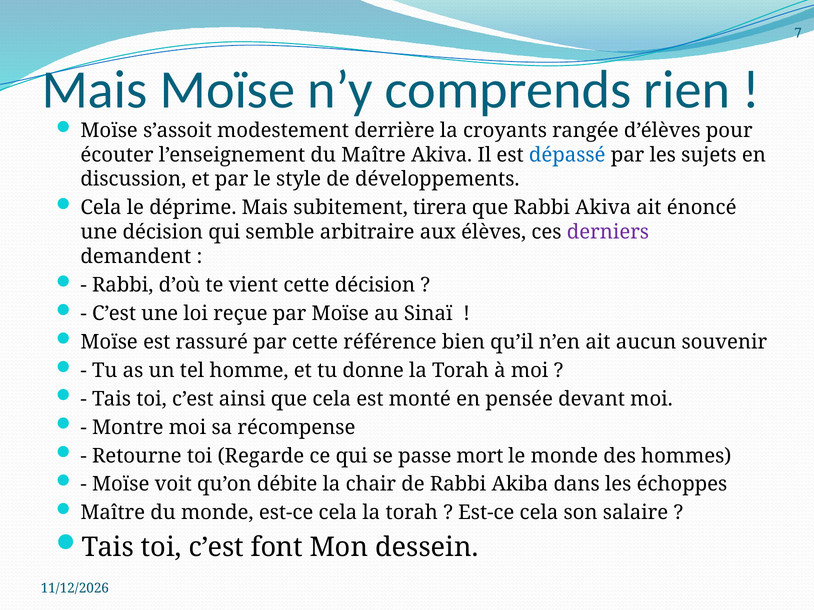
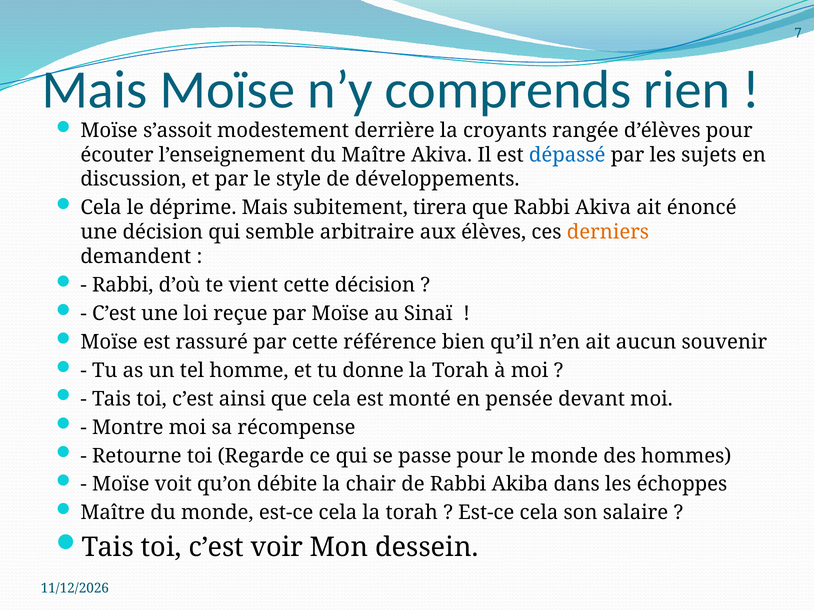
derniers colour: purple -> orange (608, 232)
passe mort: mort -> pour (480, 456)
font: font -> voir (277, 548)
